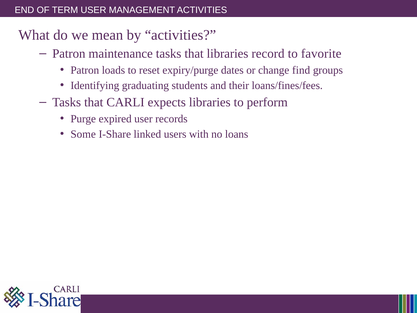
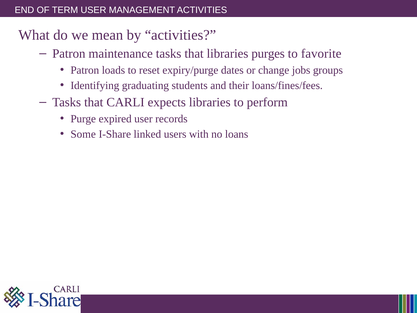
record: record -> purges (268, 54)
find: find -> jobs (301, 70)
